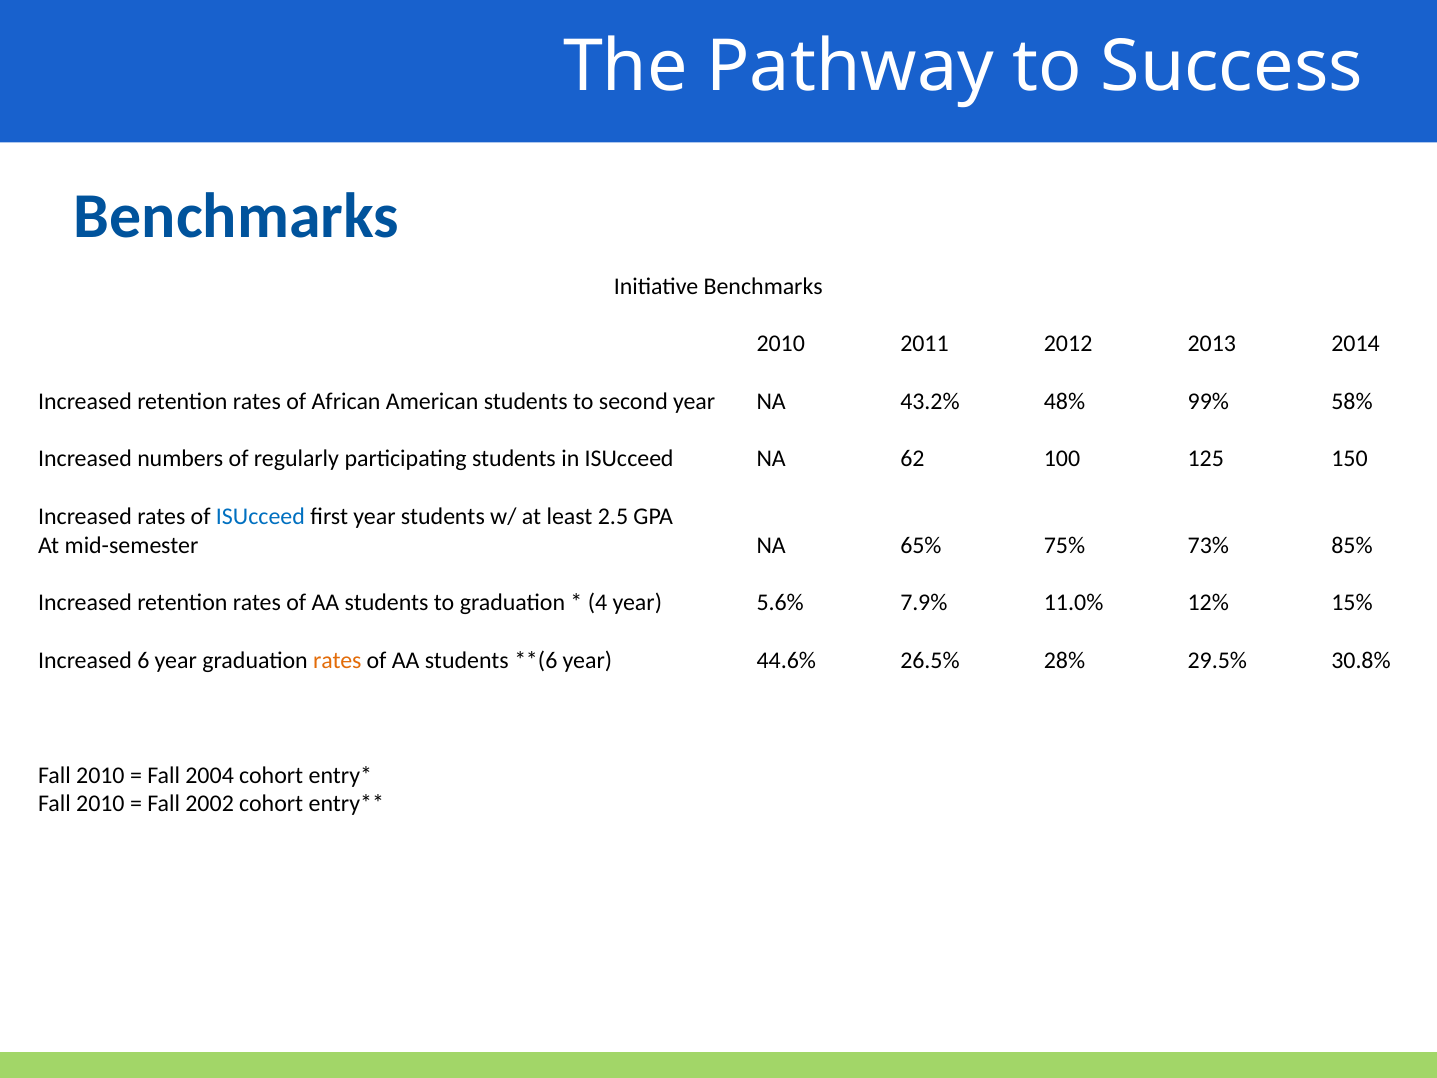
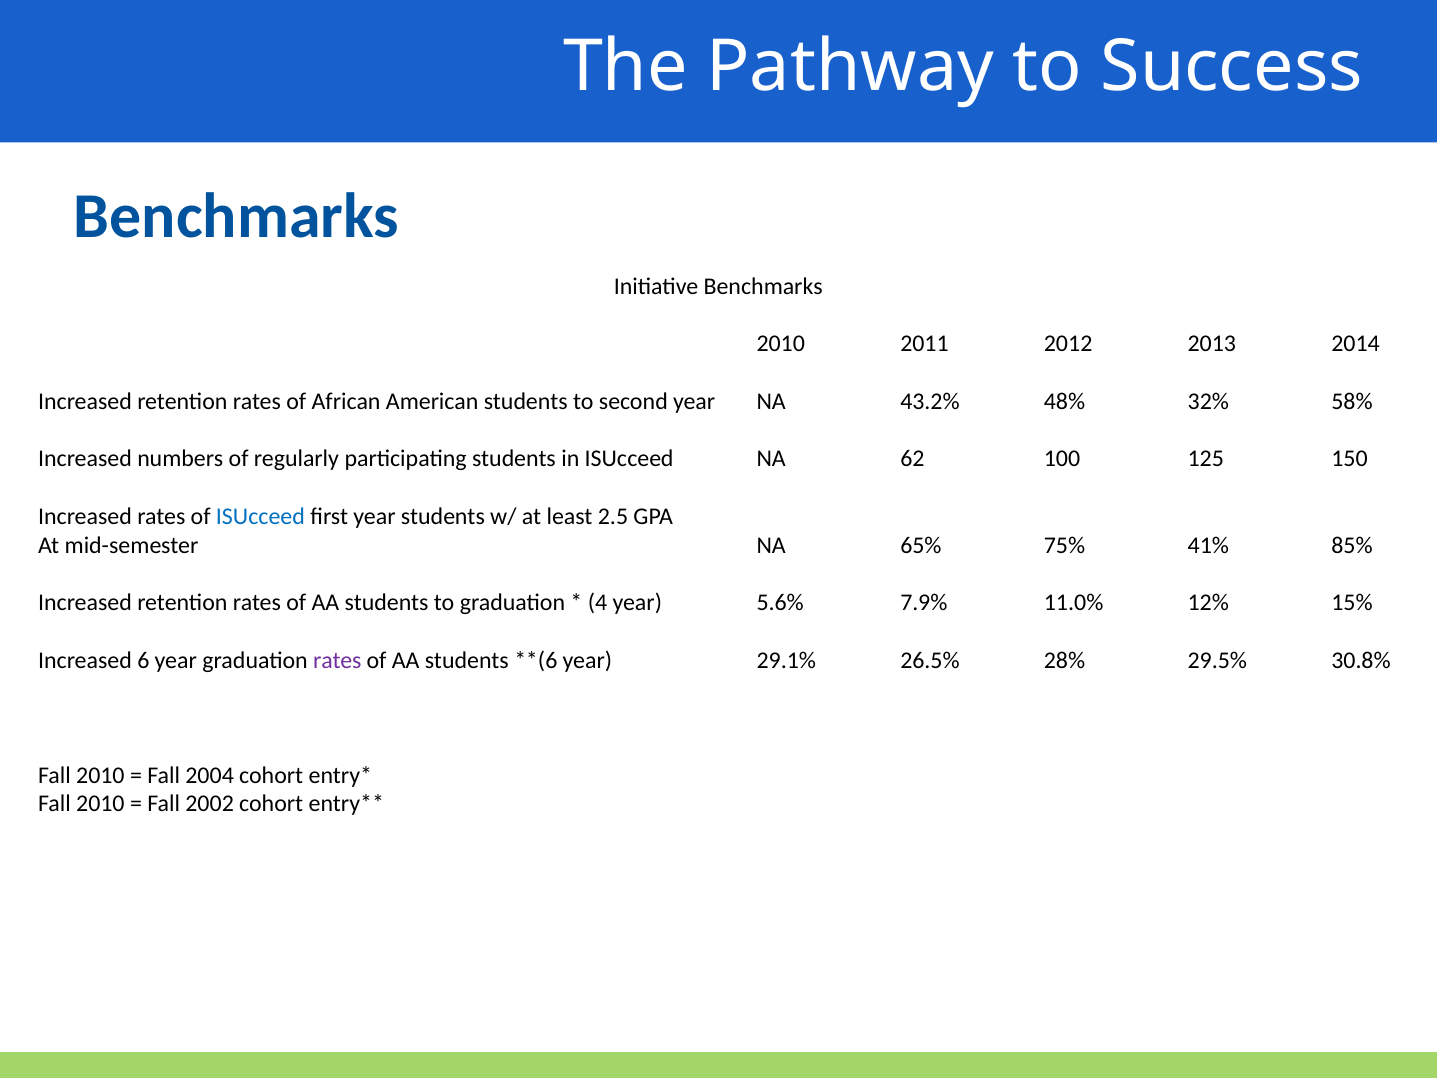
99%: 99% -> 32% (1208, 401)
73%: 73% -> 41% (1208, 545)
rates colour: orange -> purple (337, 660)
44.6%: 44.6% -> 29.1% (786, 660)
